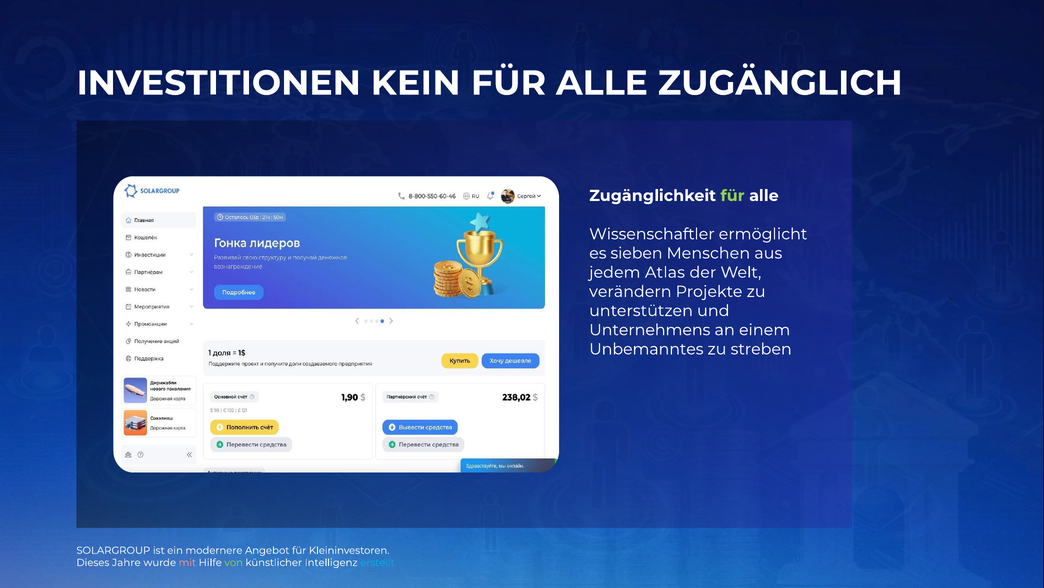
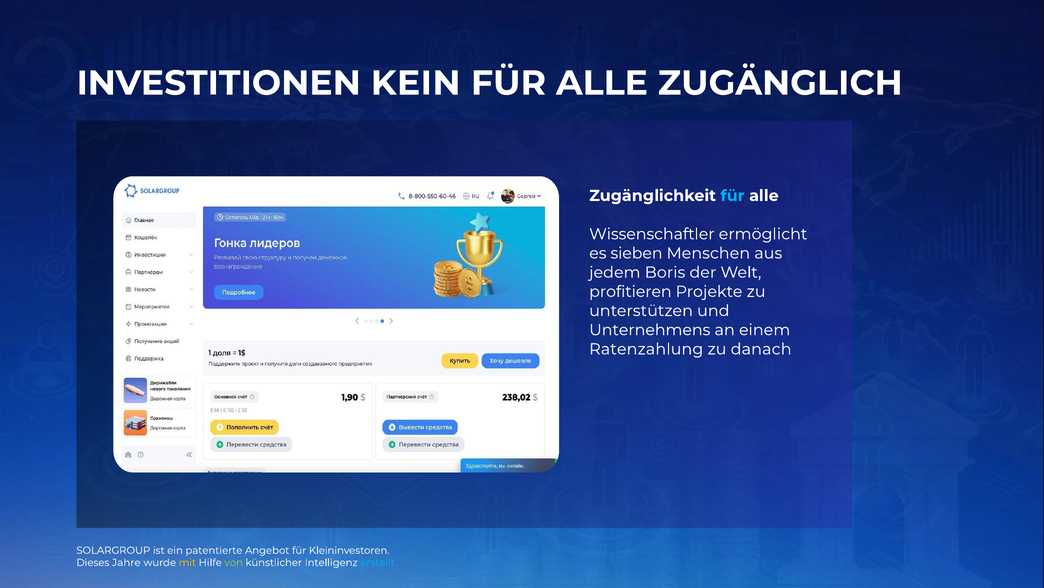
für colour: light green -> light blue (733, 195)
Atlas: Atlas -> Boris (665, 272)
verändern: verändern -> profitieren (630, 291)
Unbemanntes: Unbemanntes -> Ratenzahlung (646, 349)
streben: streben -> danach (761, 349)
modernere: modernere -> patentierte (214, 550)
mit colour: pink -> yellow (187, 562)
